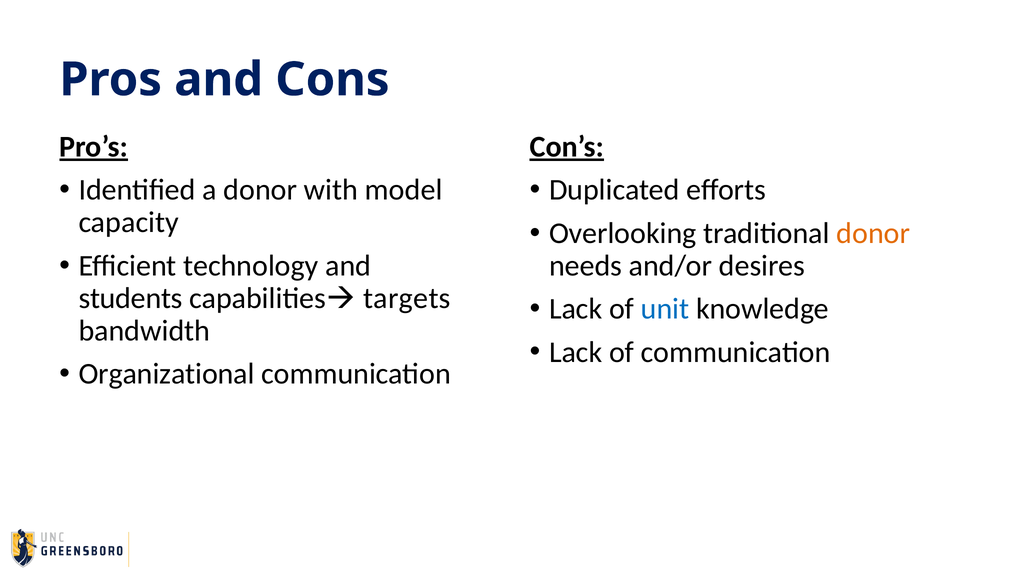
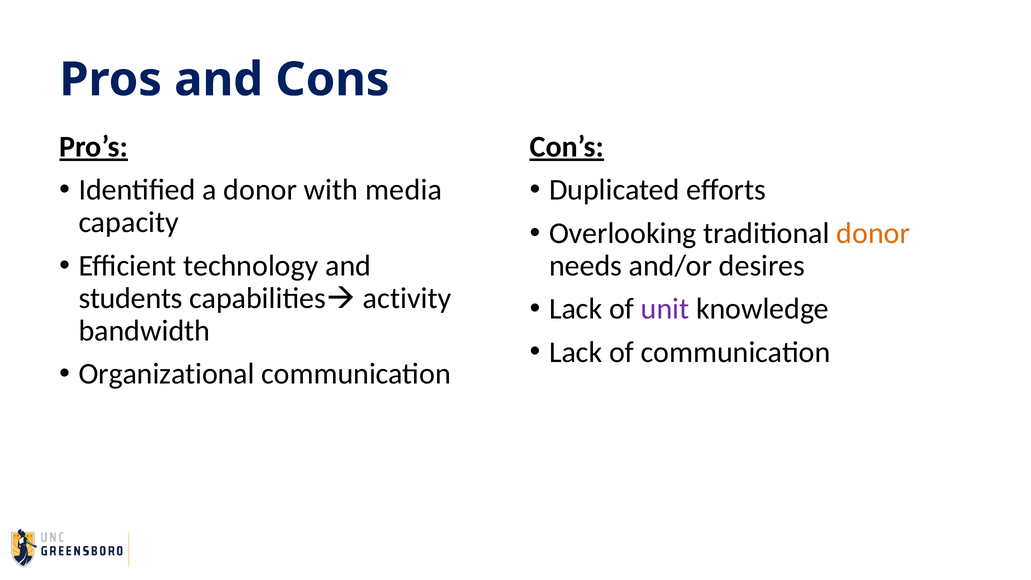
model: model -> media (404, 190)
targets: targets -> activity (407, 298)
unit colour: blue -> purple (665, 309)
